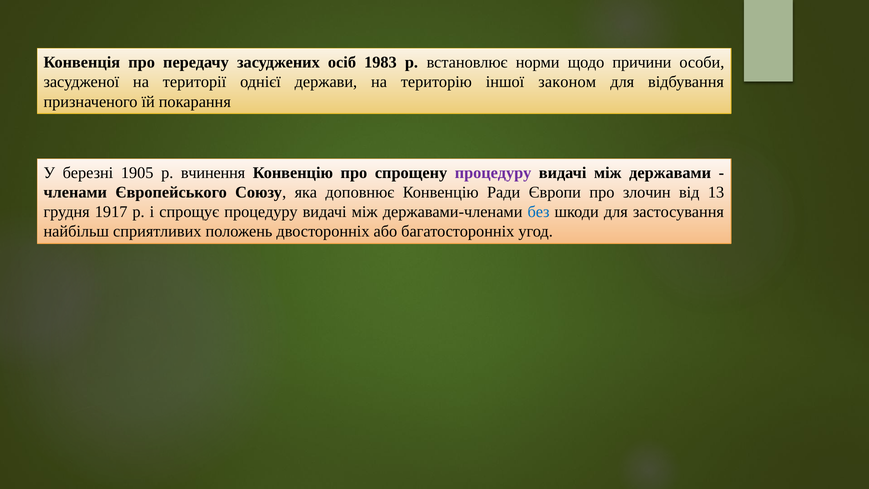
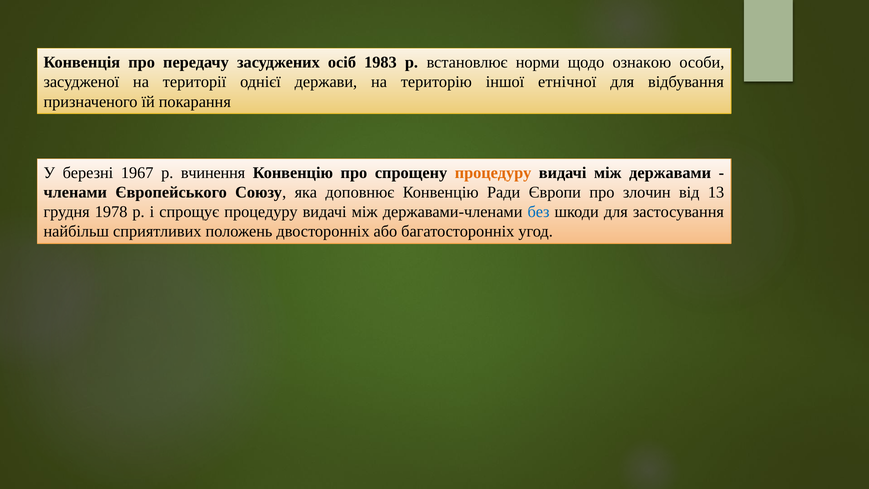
причини: причини -> ознакою (642, 62)
законом: законом -> етнічної (567, 82)
1905: 1905 -> 1967 (137, 173)
процедуру colour: purple -> orange (493, 173)
1917: 1917 -> 1978 (111, 212)
